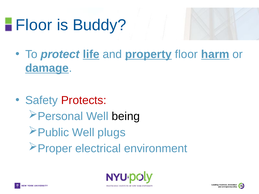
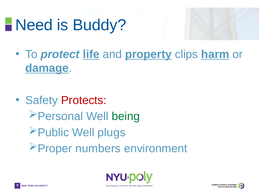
Floor: Floor -> Need (34, 25)
property floor: floor -> clips (186, 54)
being colour: black -> green (126, 117)
electrical: electrical -> numbers (98, 149)
